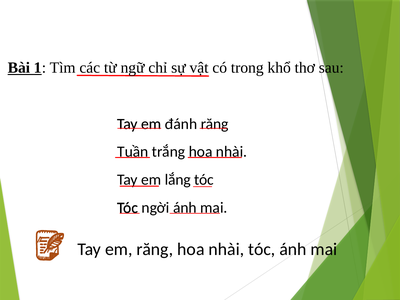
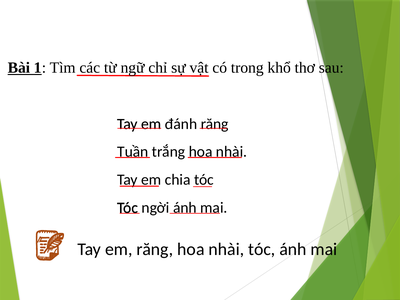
lắng: lắng -> chia (178, 180)
